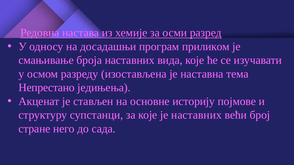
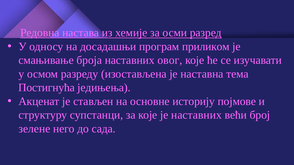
вида: вида -> овог (170, 60)
Непрестано: Непрестано -> Постигнућа (47, 88)
стране: стране -> зелене (34, 129)
